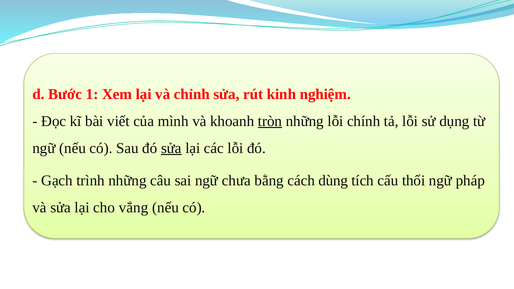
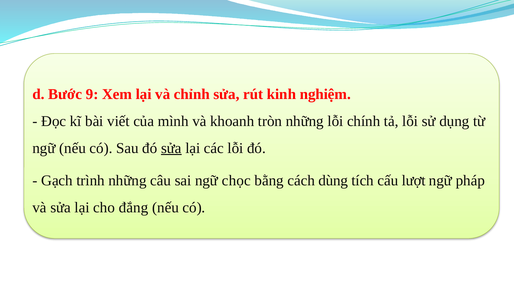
1: 1 -> 9 (92, 94)
tròn underline: present -> none (270, 121)
chưa: chưa -> chọc (236, 181)
thổi: thổi -> lượt (414, 181)
vắng: vắng -> đắng (134, 208)
